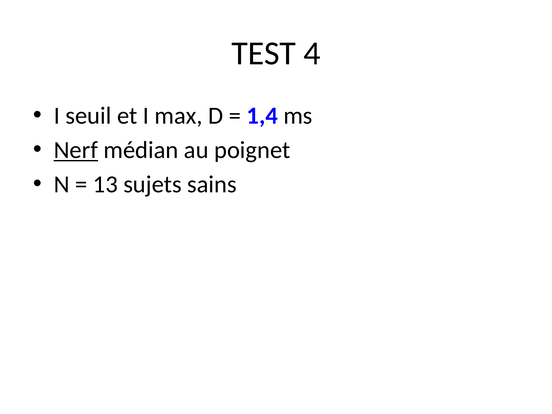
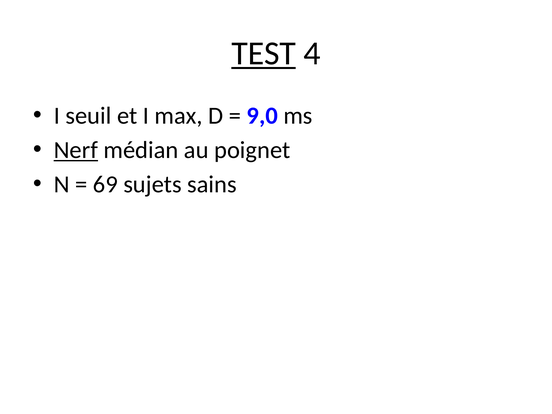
TEST underline: none -> present (264, 53)
1,4: 1,4 -> 9,0 (262, 116)
13: 13 -> 69 (105, 185)
